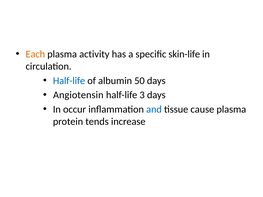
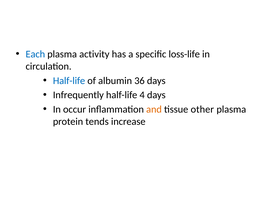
Each colour: orange -> blue (35, 54)
skin-life: skin-life -> loss-life (184, 54)
50: 50 -> 36 (139, 81)
Angiotensin: Angiotensin -> Infrequently (78, 95)
3: 3 -> 4 (142, 95)
and colour: blue -> orange (154, 109)
cause: cause -> other (202, 109)
